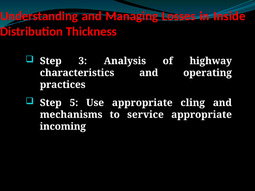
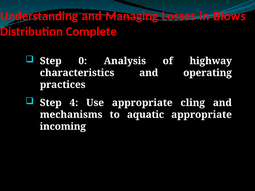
Inside: Inside -> Blows (229, 16)
Thickness: Thickness -> Complete (91, 31)
3: 3 -> 0 (83, 61)
5: 5 -> 4 (74, 103)
service: service -> aquatic (146, 115)
